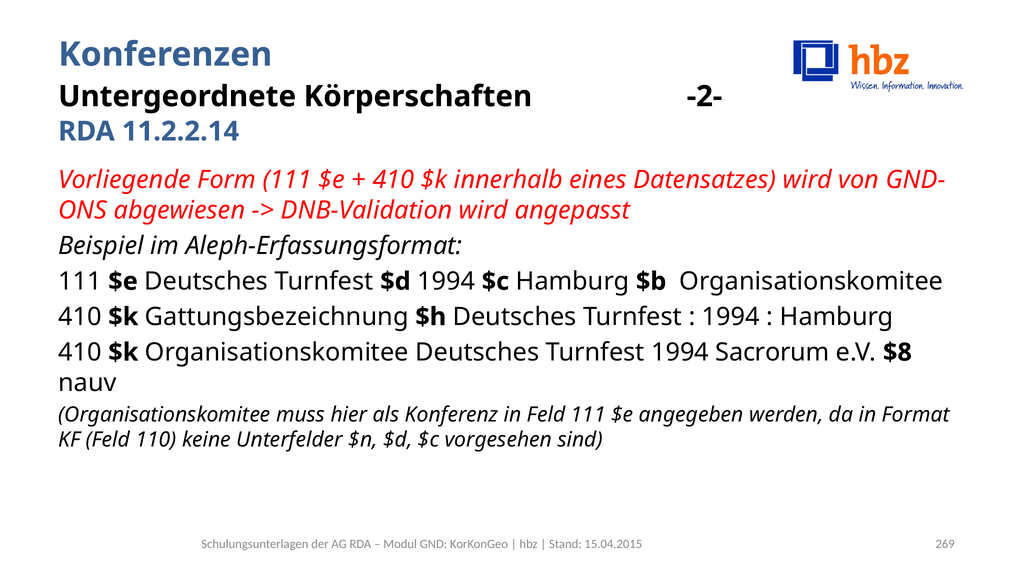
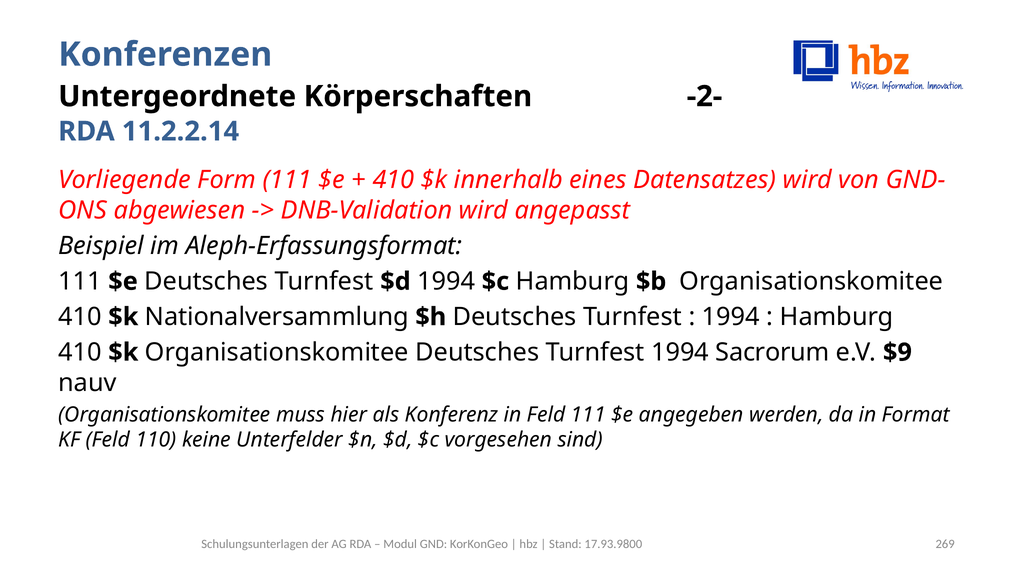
Gattungsbezeichnung: Gattungsbezeichnung -> Nationalversammlung (277, 317)
$8: $8 -> $9 (897, 352)
15.04.2015: 15.04.2015 -> 17.93.9800 (613, 544)
